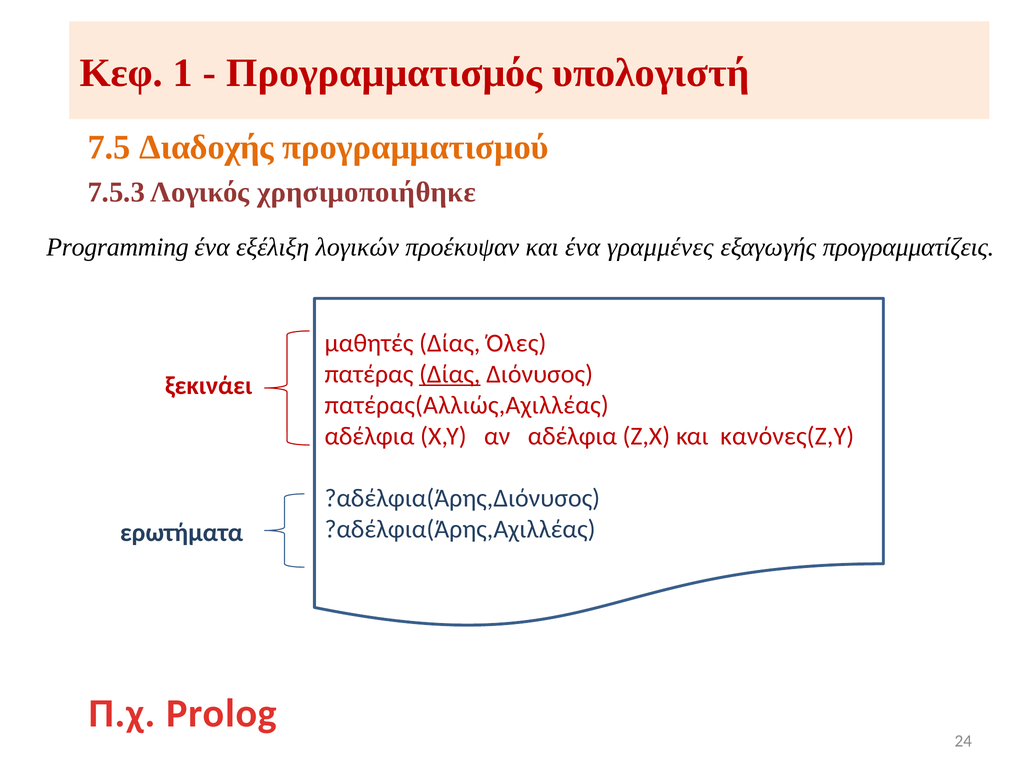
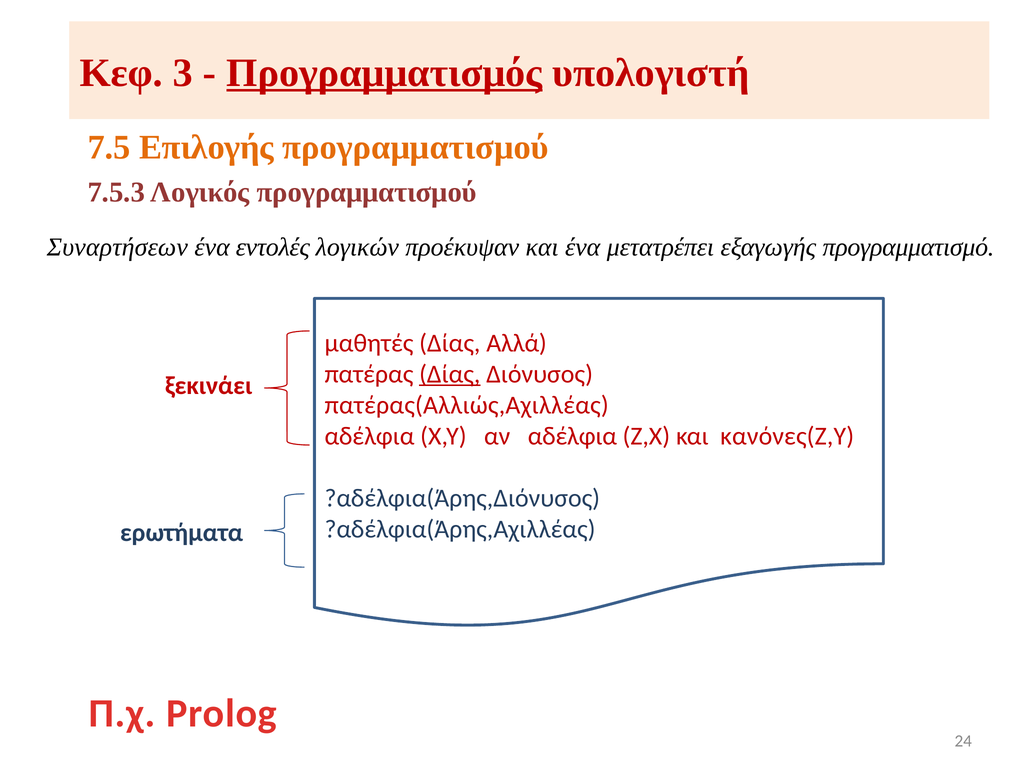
1: 1 -> 3 (183, 73)
Προγραμματισμός underline: none -> present (384, 73)
Διαδοχής: Διαδοχής -> Επιλογής (207, 147)
Λογικός χρησιμοποιήθηκε: χρησιμοποιήθηκε -> προγραμματισμού (367, 192)
Programming: Programming -> Συναρτήσεων (117, 247)
εξέλιξη: εξέλιξη -> εντολές (273, 247)
γραμμένες: γραμμένες -> μετατρέπει (660, 247)
προγραμματίζεις: προγραμματίζεις -> προγραμματισμό (908, 247)
Όλες: Όλες -> Αλλά (517, 343)
